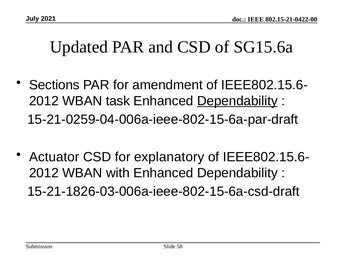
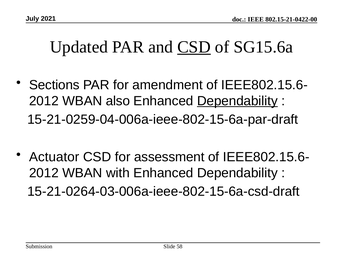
CSD underline: none -> present (194, 47)
task: task -> also (118, 101)
explanatory: explanatory -> assessment (169, 157)
15-21-1826-03-006a-ieee-802-15-6a-csd-draft: 15-21-1826-03-006a-ieee-802-15-6a-csd-draft -> 15-21-0264-03-006a-ieee-802-15-6a-csd-draft (163, 192)
